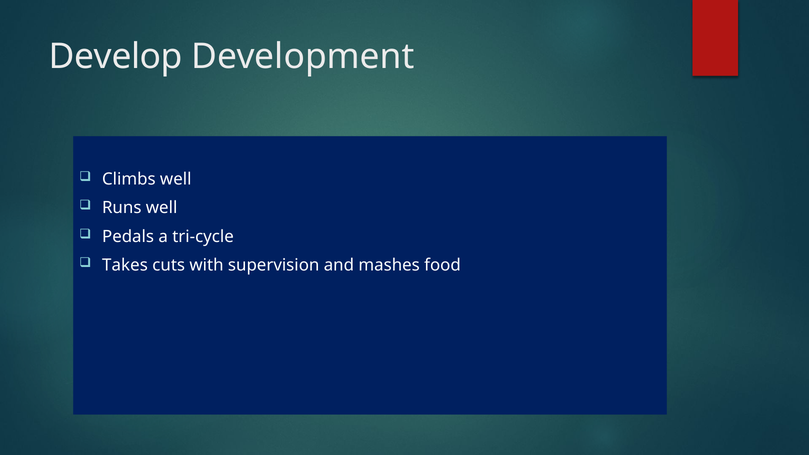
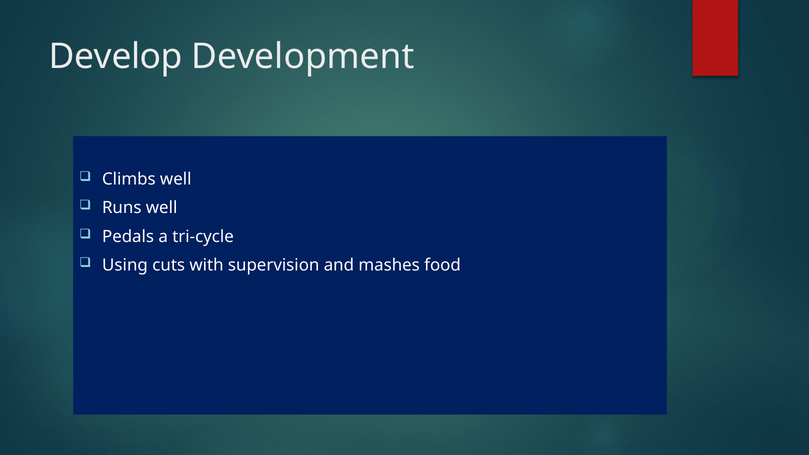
Takes: Takes -> Using (125, 265)
